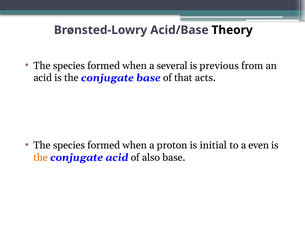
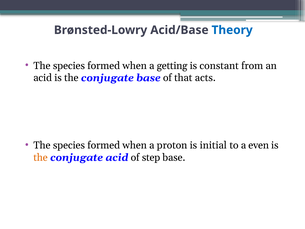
Theory colour: black -> blue (232, 30)
several: several -> getting (172, 66)
previous: previous -> constant (219, 66)
also: also -> step (151, 157)
